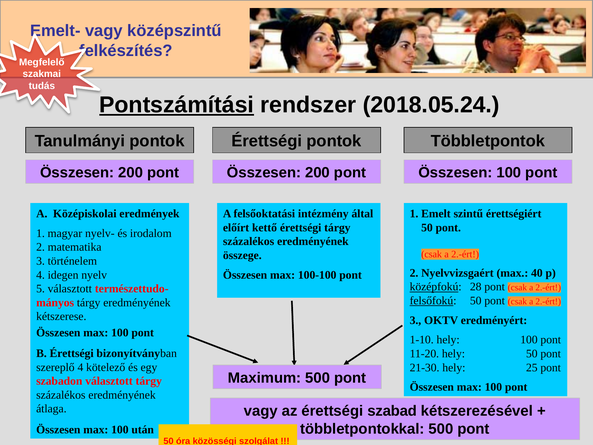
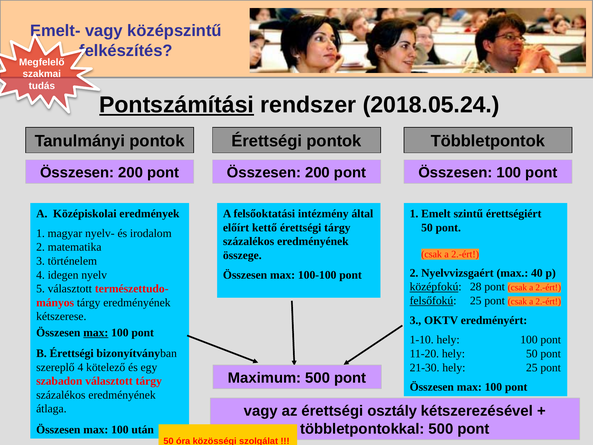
felsőfokú 50: 50 -> 25 (476, 300)
max underline: none -> present (96, 332)
szabad: szabad -> osztály (392, 411)
